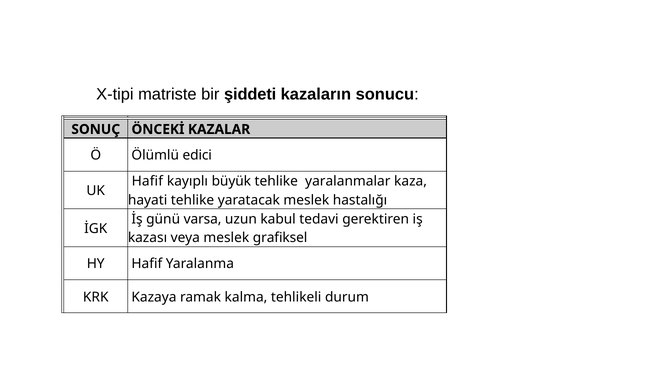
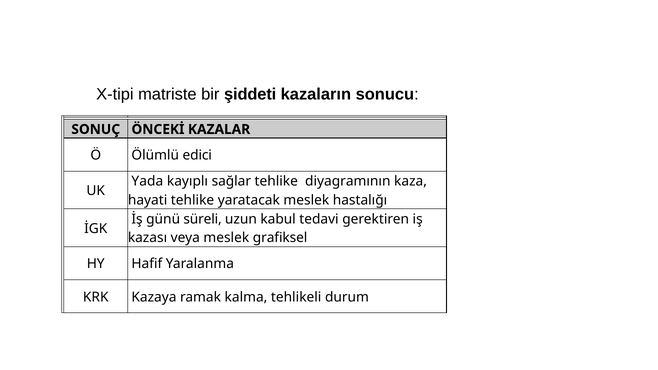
Hafif: Hafif -> Yada (147, 182)
büyük: büyük -> sağlar (231, 182)
yaralanmalar: yaralanmalar -> diyagramının (348, 182)
varsa: varsa -> süreli (203, 219)
